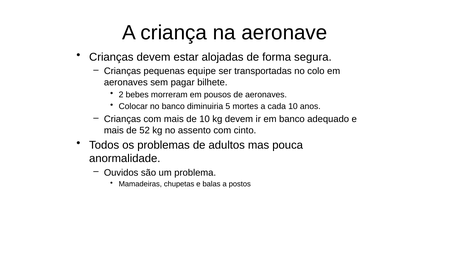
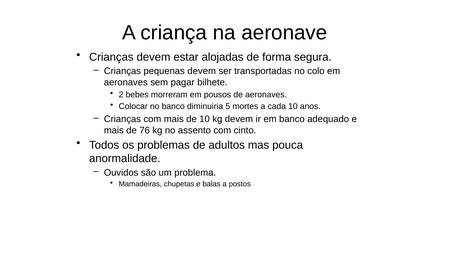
pequenas equipe: equipe -> devem (202, 71)
52: 52 -> 76 (145, 130)
